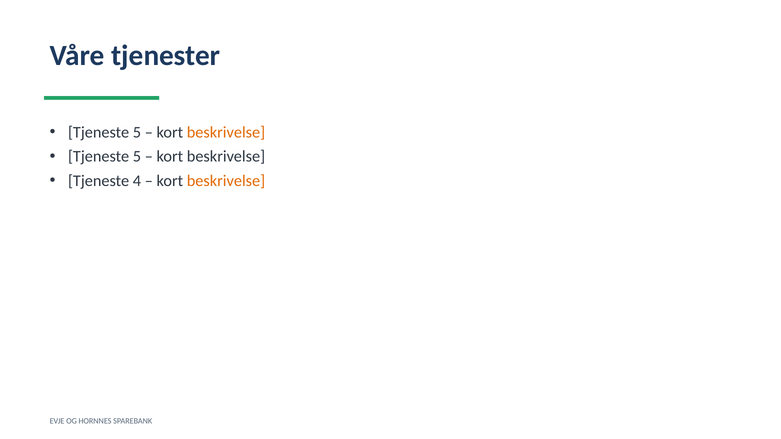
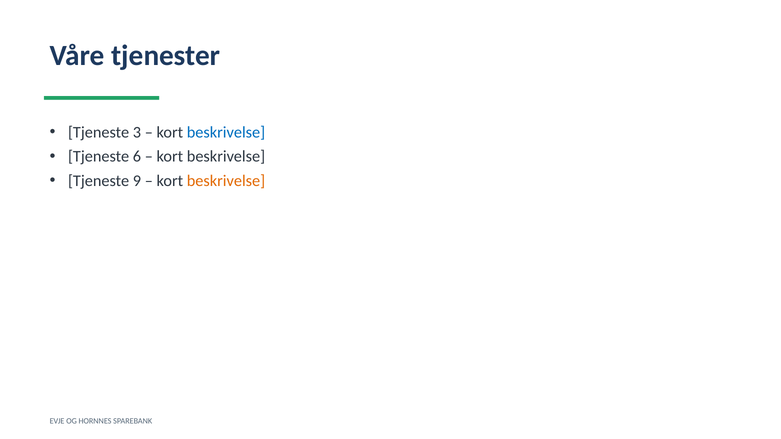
5: 5 -> 3 (137, 132)
beskrivelse colour: orange -> blue (226, 132)
5: 5 -> 6 (137, 157)
4: 4 -> 9 (137, 181)
